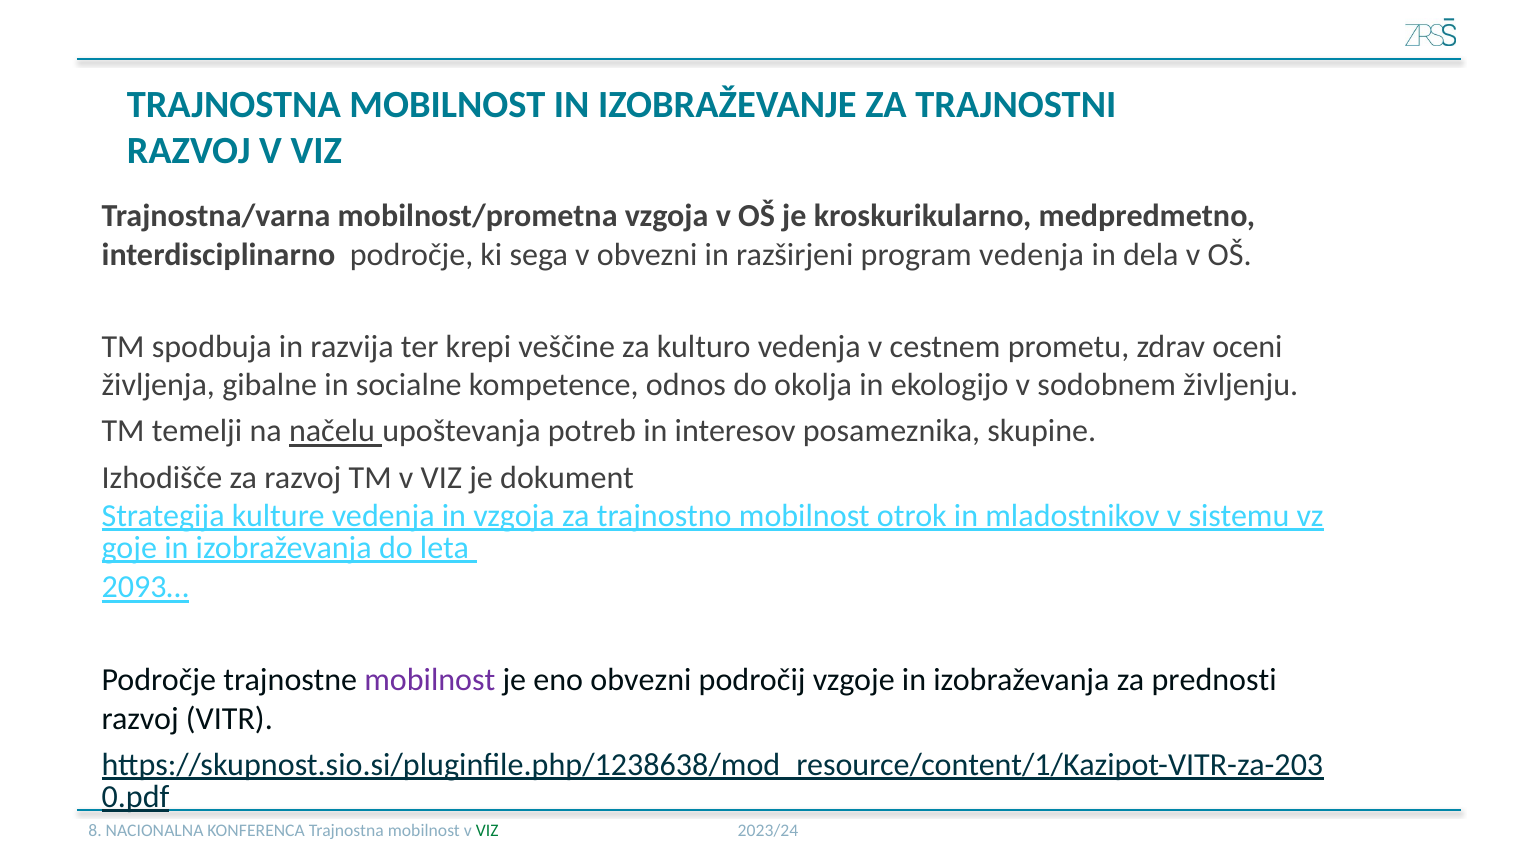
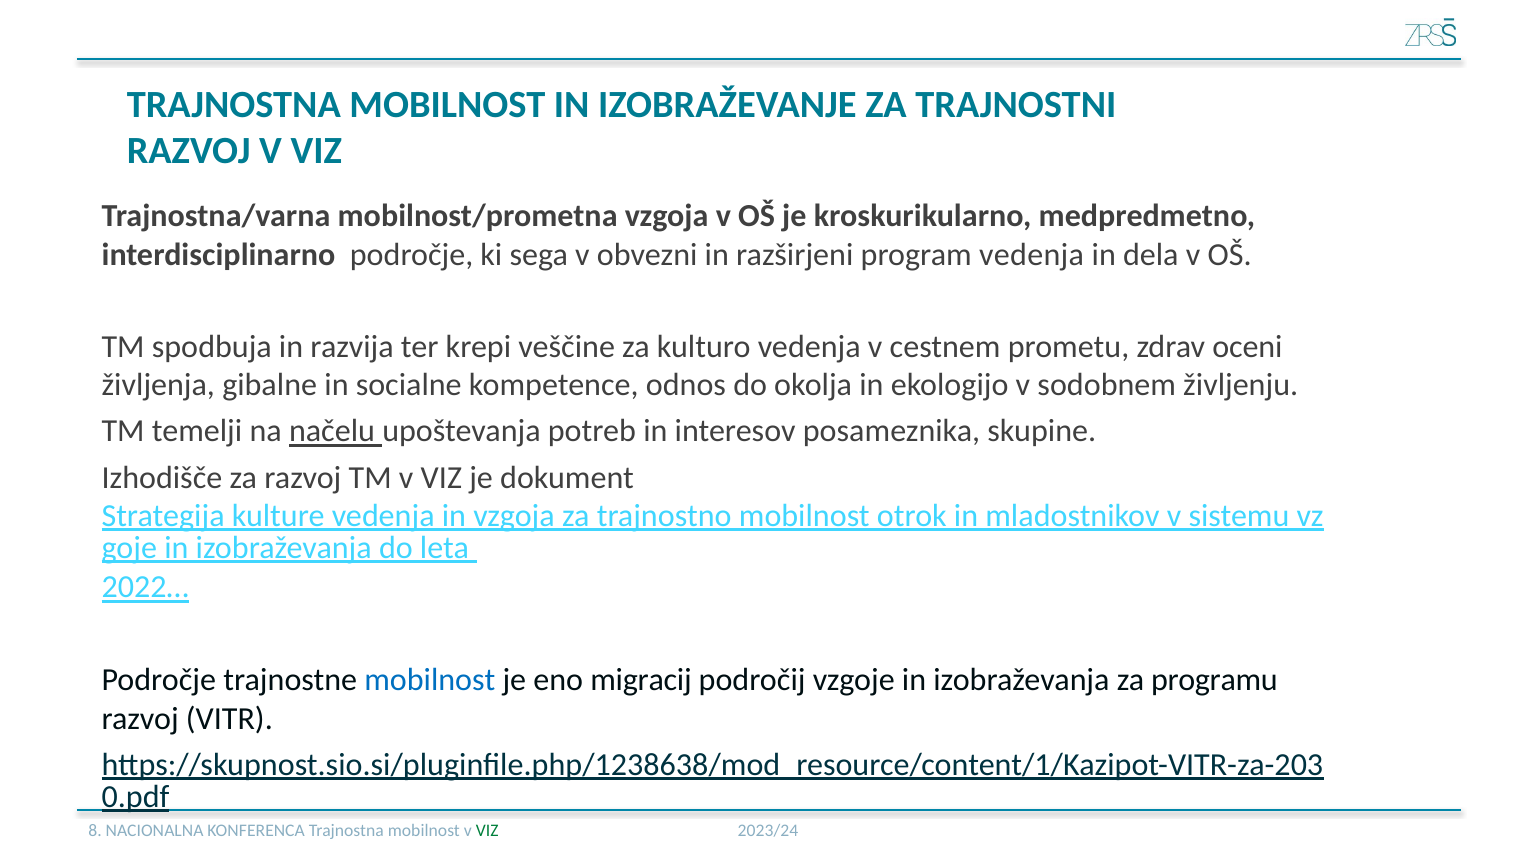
2093…: 2093… -> 2022… (145, 587)
mobilnost colour: purple -> blue (430, 680)
eno obvezni: obvezni -> migracij (641, 680)
prednosti: prednosti -> programu (1214, 680)
